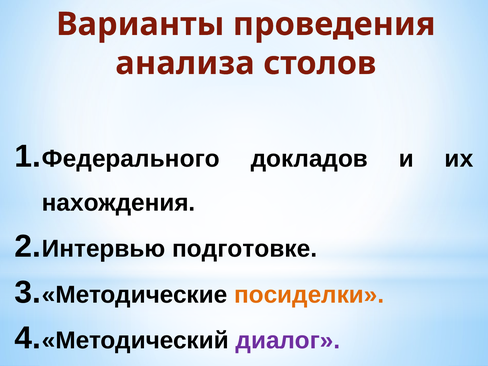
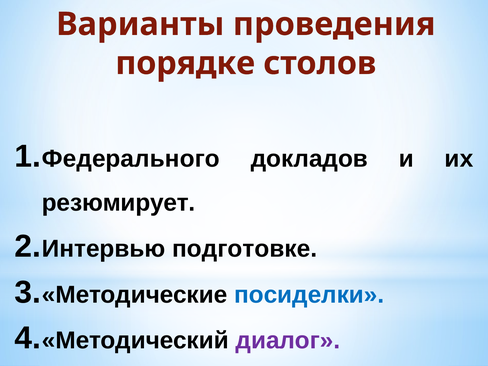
анализа: анализа -> порядке (185, 63)
нахождения: нахождения -> резюмирует (119, 203)
посиделки colour: orange -> blue (309, 295)
